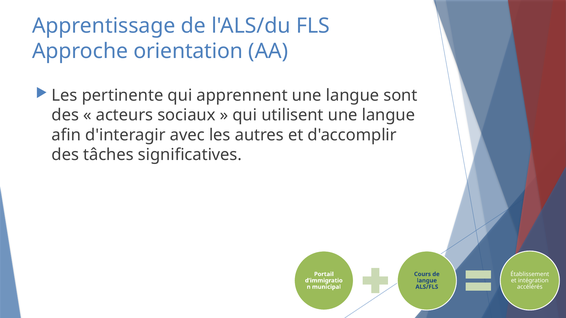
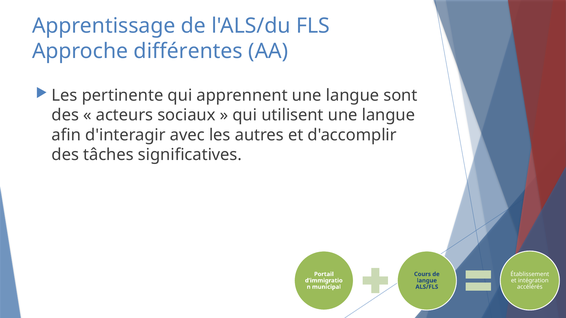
orientation: orientation -> différentes (188, 51)
